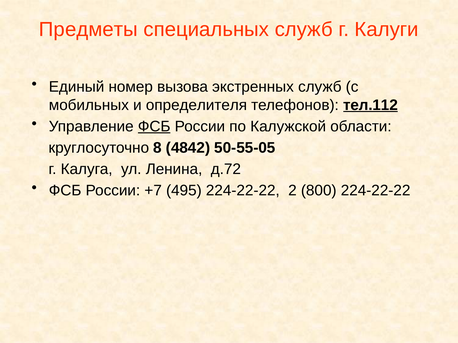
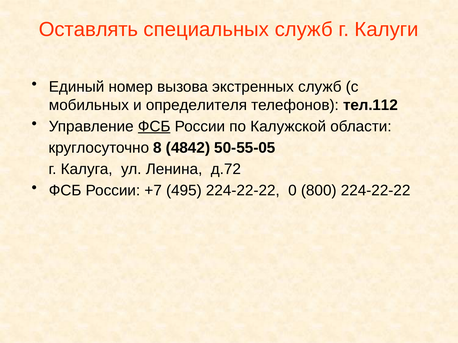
Предметы: Предметы -> Оставлять (89, 30)
тел.112 underline: present -> none (371, 105)
2: 2 -> 0 (292, 191)
